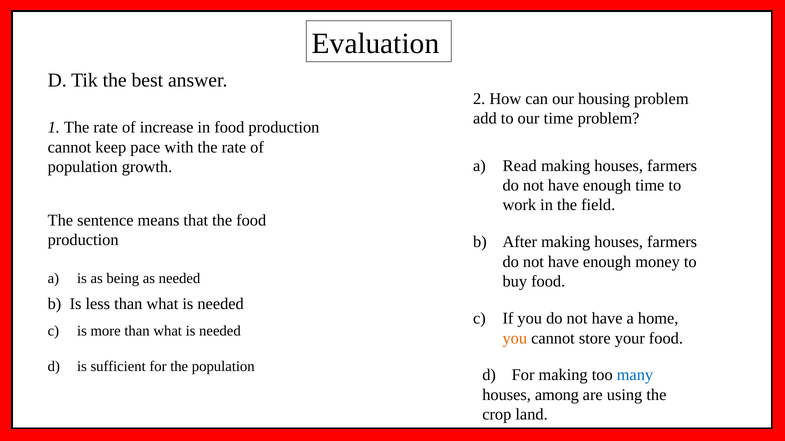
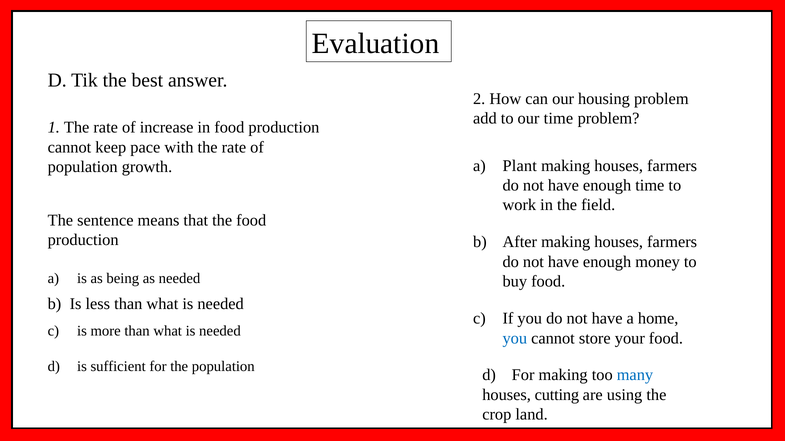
Read: Read -> Plant (520, 166)
you colour: orange -> blue (515, 339)
among: among -> cutting (557, 395)
